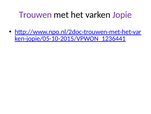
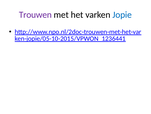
Jopie colour: purple -> blue (122, 15)
